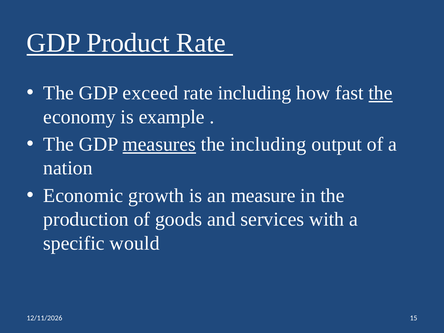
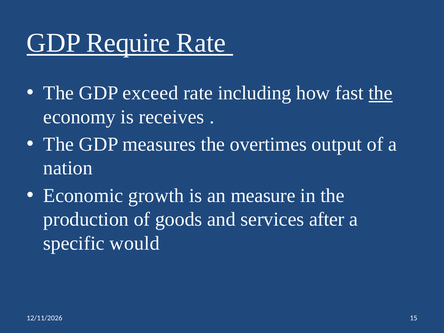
Product: Product -> Require (128, 43)
example: example -> receives (172, 117)
measures underline: present -> none (159, 144)
the including: including -> overtimes (268, 144)
with: with -> after (327, 219)
